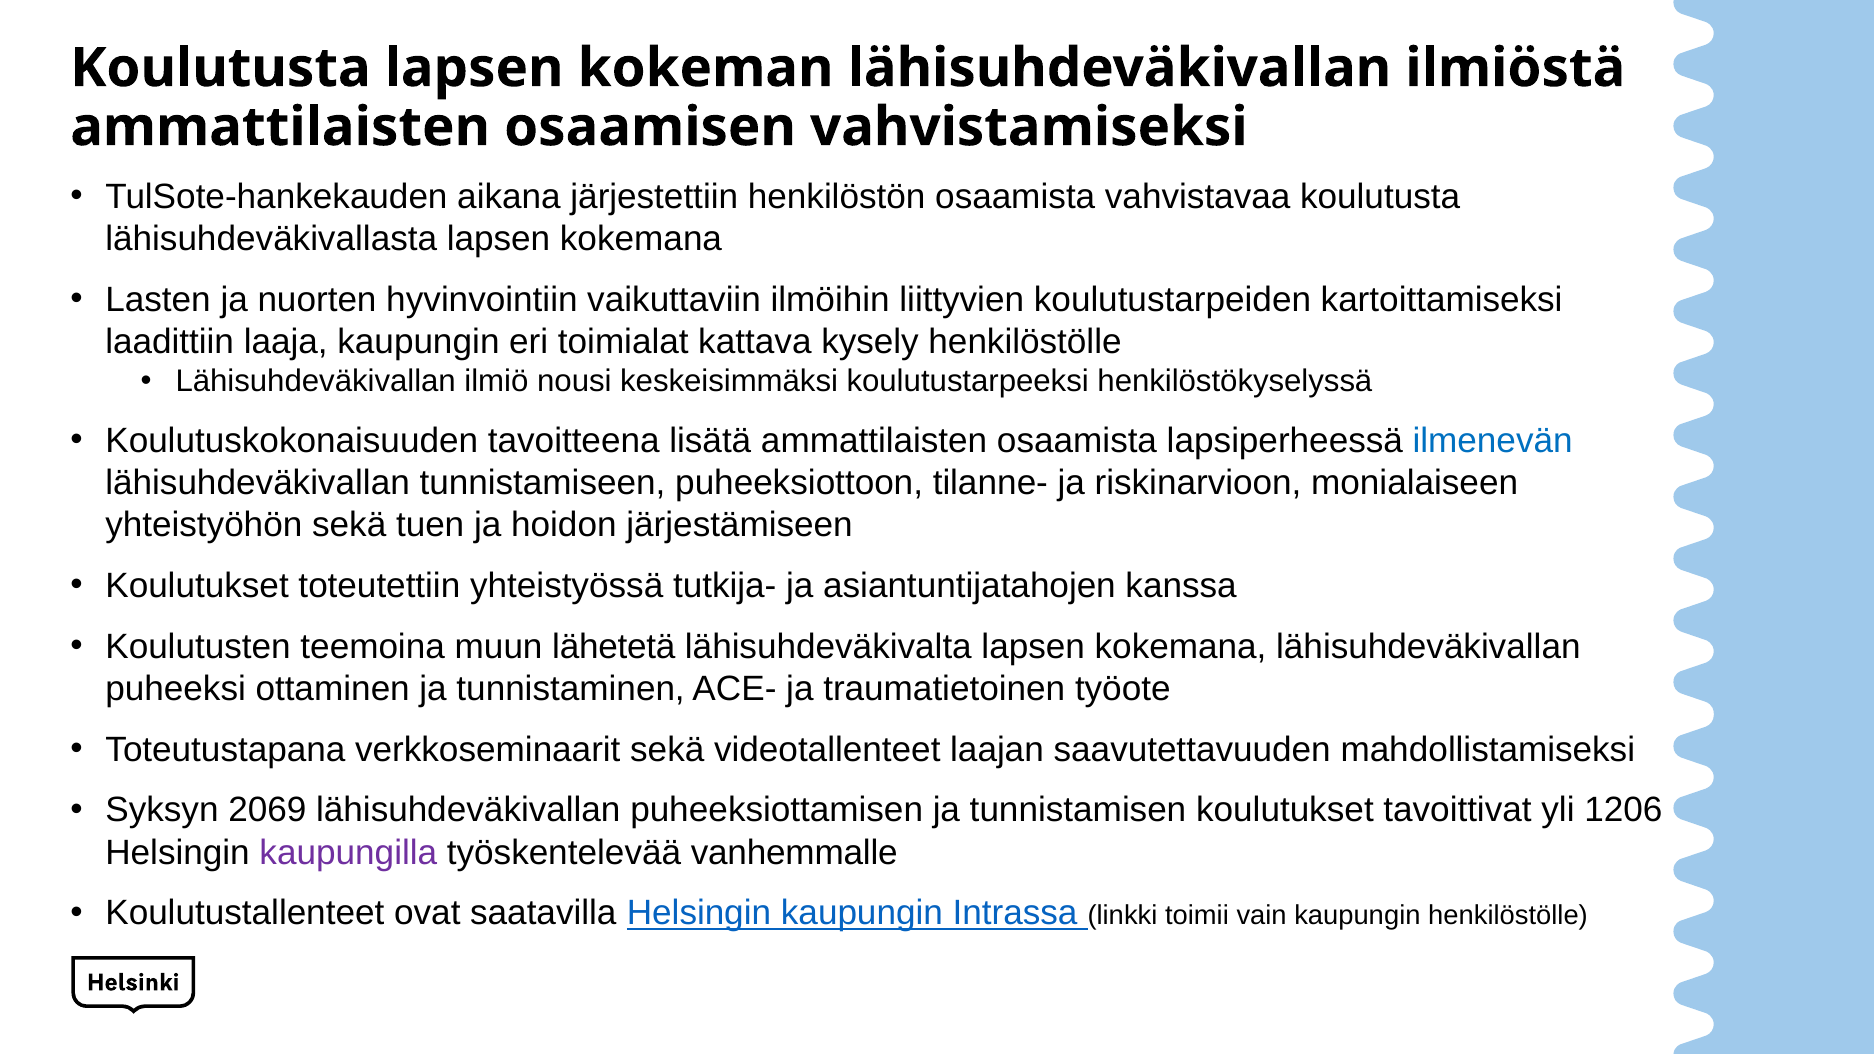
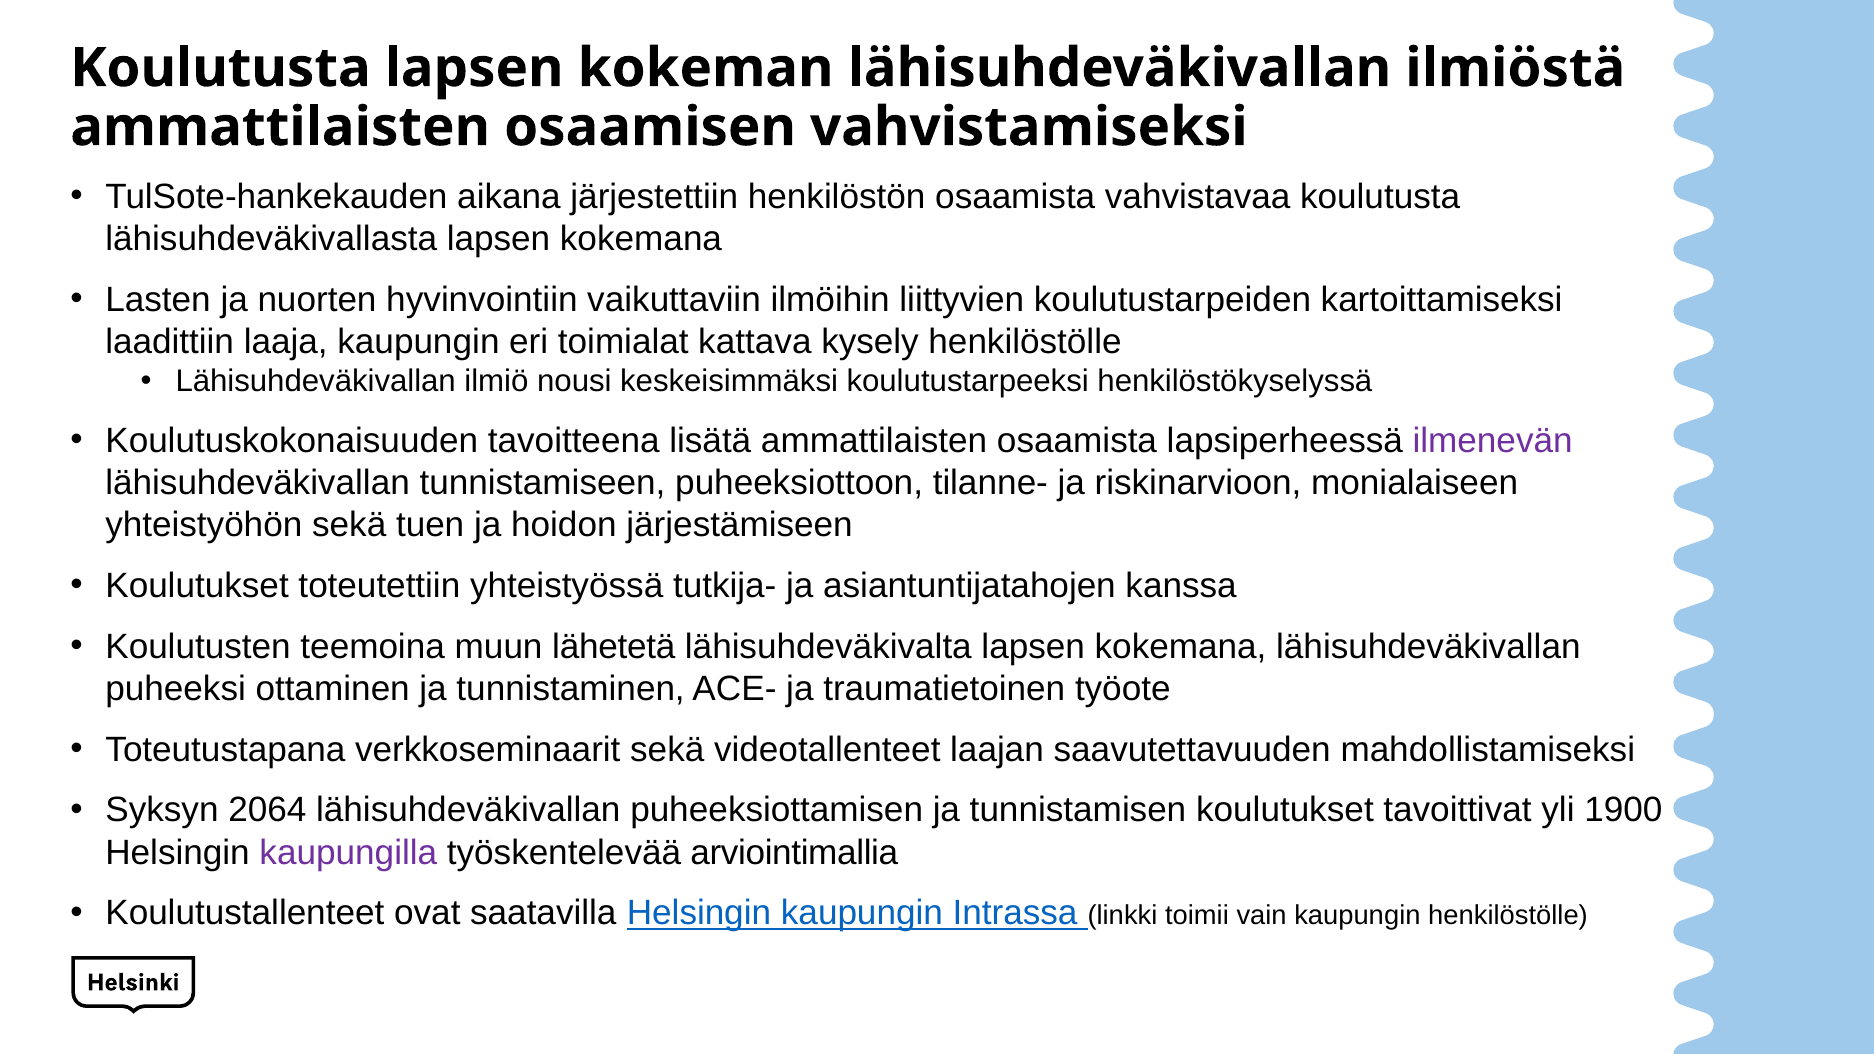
ilmenevän colour: blue -> purple (1493, 440)
2069: 2069 -> 2064 (267, 810)
1206: 1206 -> 1900 (1623, 810)
vanhemmalle: vanhemmalle -> arviointimallia (794, 853)
